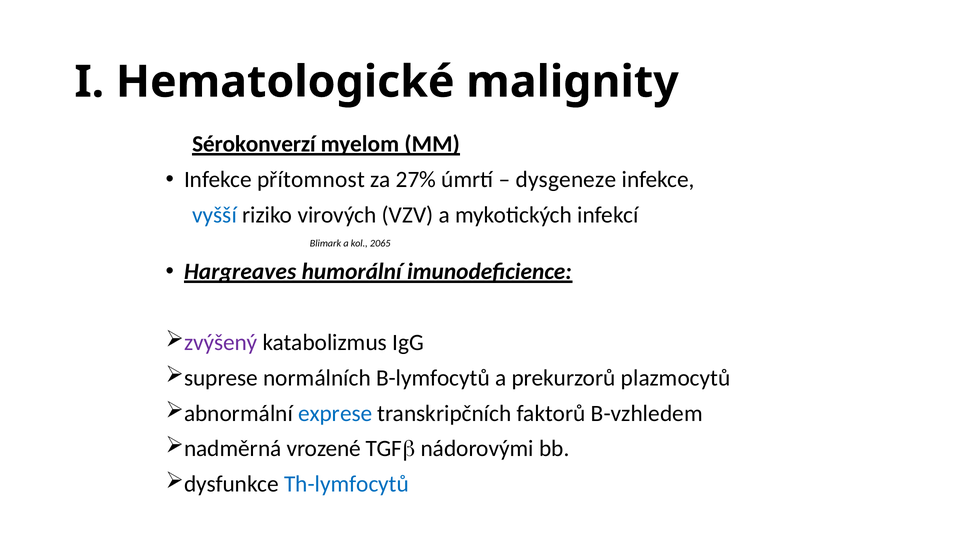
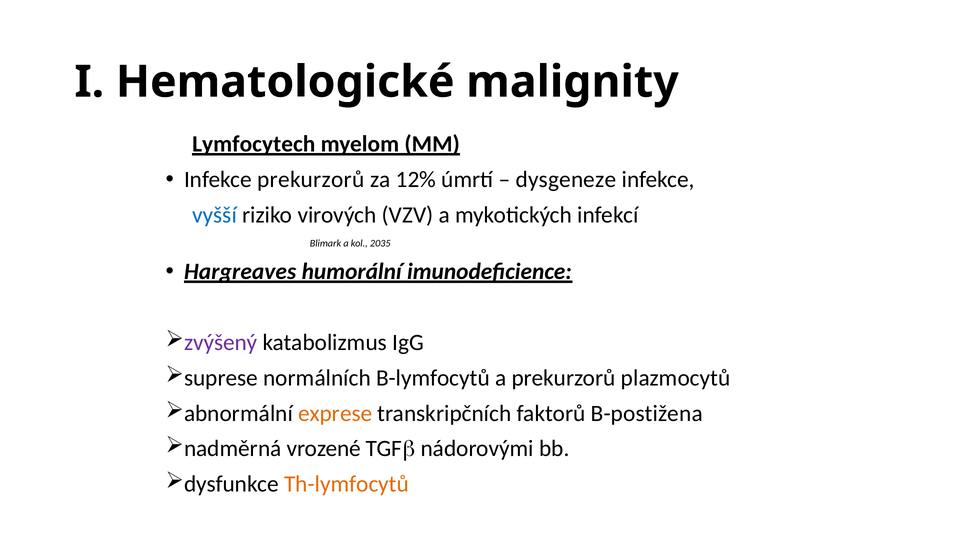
Sérokonverzí: Sérokonverzí -> Lymfocytech (254, 144)
Infekce přítomnost: přítomnost -> prekurzorů (311, 179)
27%: 27% -> 12% (416, 179)
2065: 2065 -> 2035 (380, 243)
exprese colour: blue -> orange (335, 413)
B-vzhledem: B-vzhledem -> B-postižena (647, 413)
Th-lymfocytů colour: blue -> orange (347, 484)
